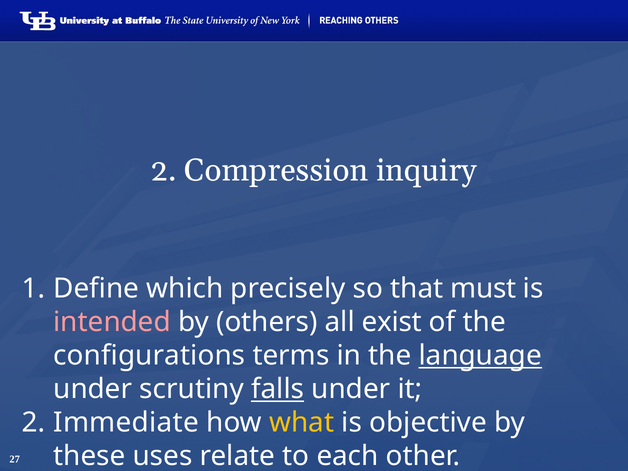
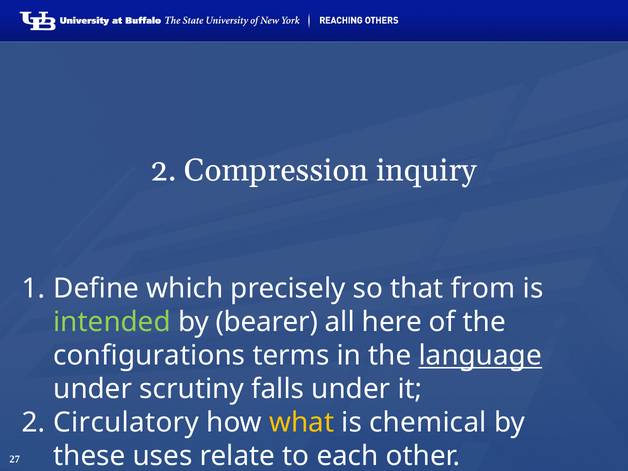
must: must -> from (483, 289)
intended colour: pink -> light green (112, 322)
others: others -> bearer (267, 322)
exist: exist -> here (392, 322)
falls underline: present -> none (278, 389)
Immediate: Immediate -> Circulatory (126, 423)
objective: objective -> chemical (428, 423)
